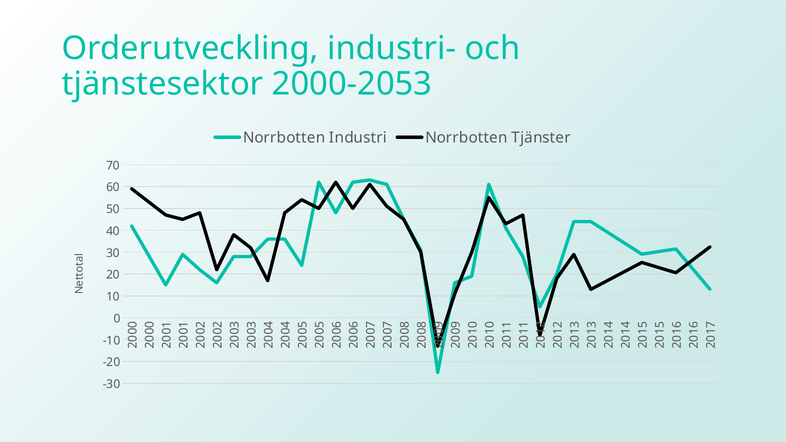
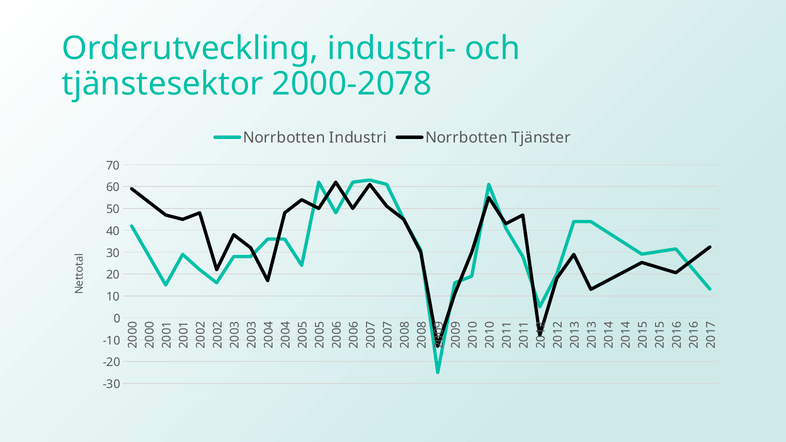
2000-2053: 2000-2053 -> 2000-2078 (352, 84)
